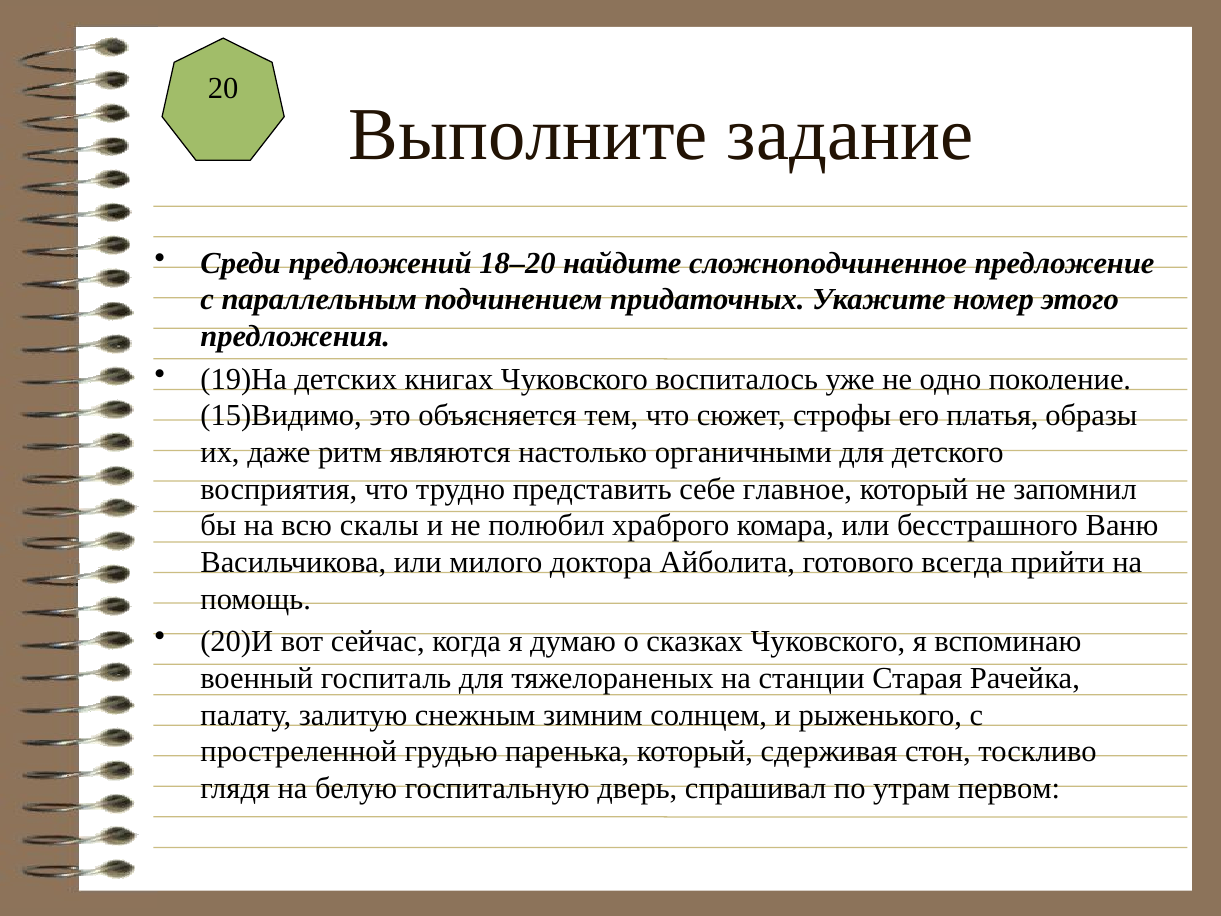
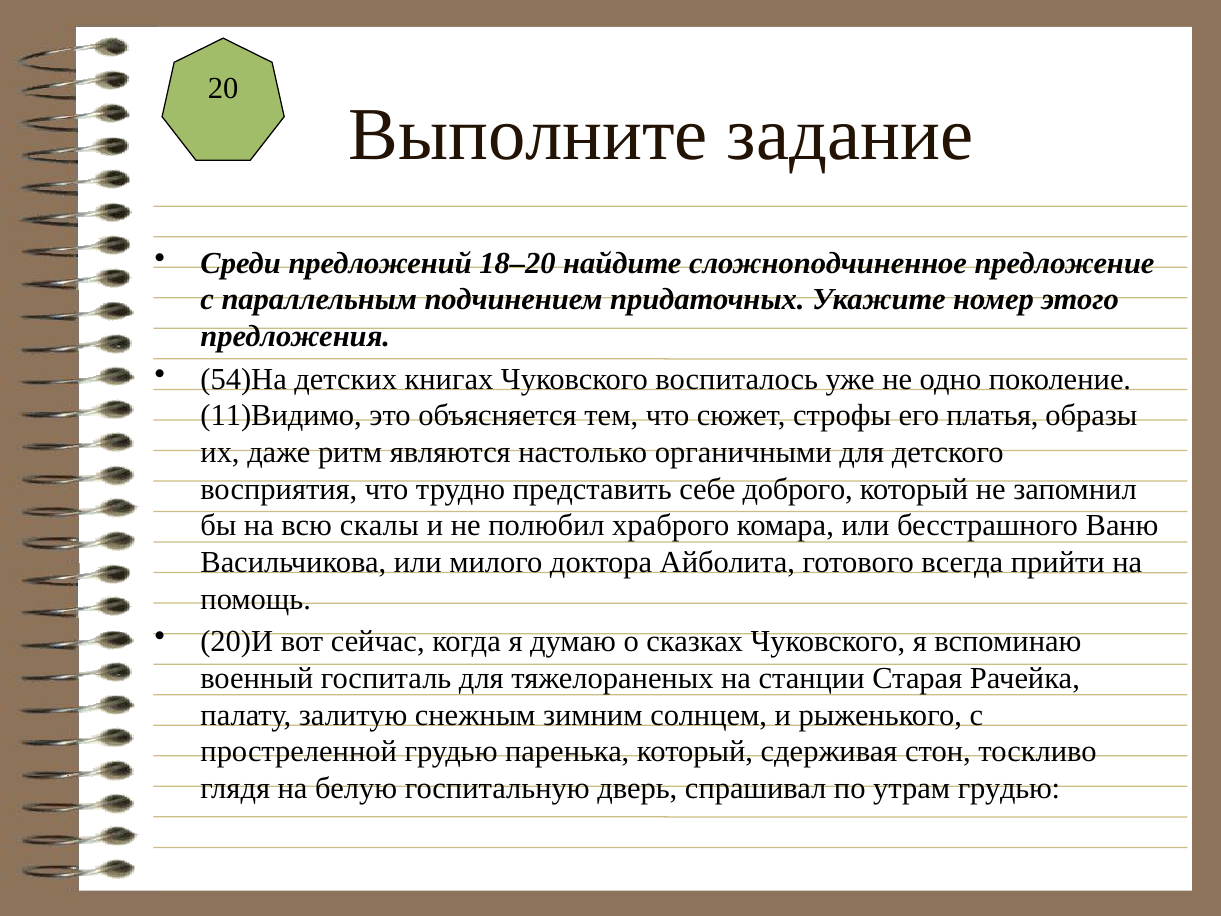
19)На: 19)На -> 54)На (244, 379)
15)Видимо: 15)Видимо -> 11)Видимо (281, 416)
главное: главное -> доброго (798, 489)
утрам первом: первом -> грудью (1009, 788)
